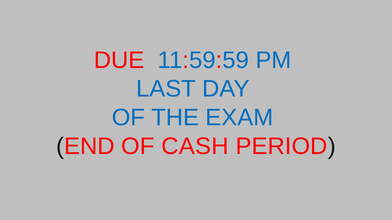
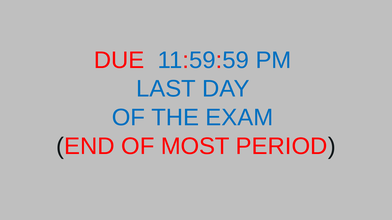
CASH: CASH -> MOST (195, 147)
